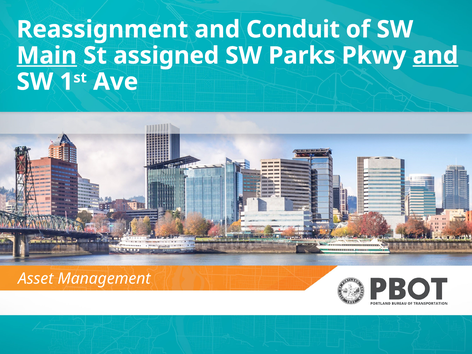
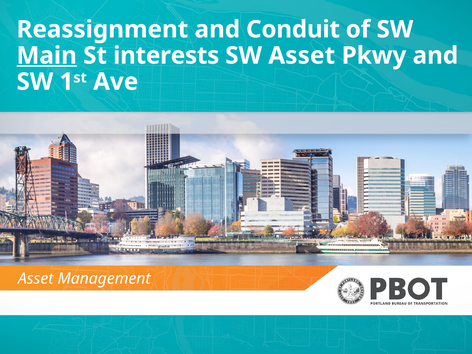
assigned: assigned -> interests (166, 56)
SW Parks: Parks -> Asset (302, 56)
and underline: present -> none (435, 56)
